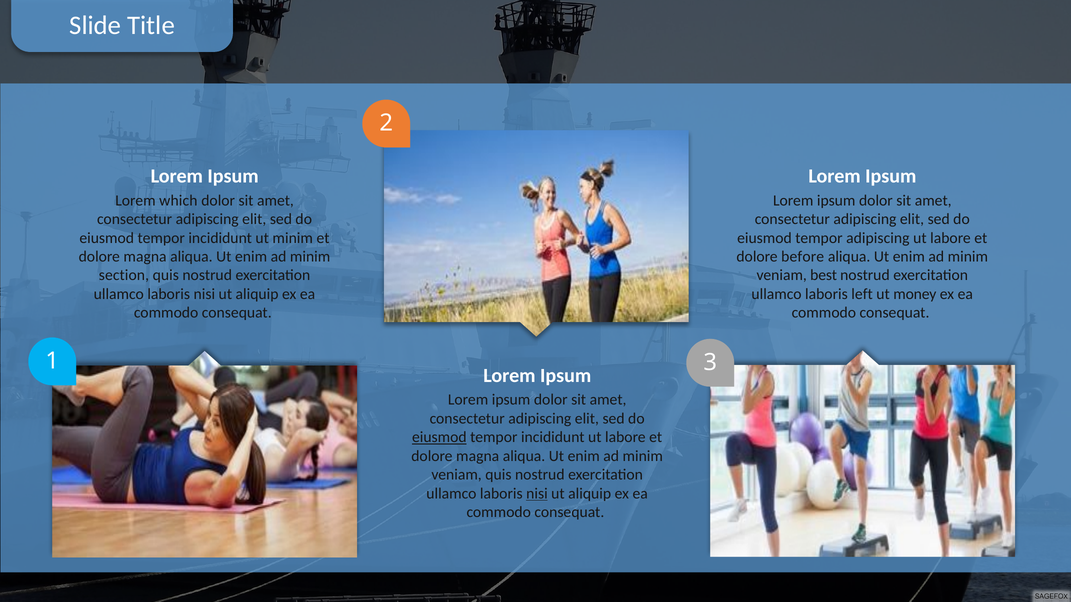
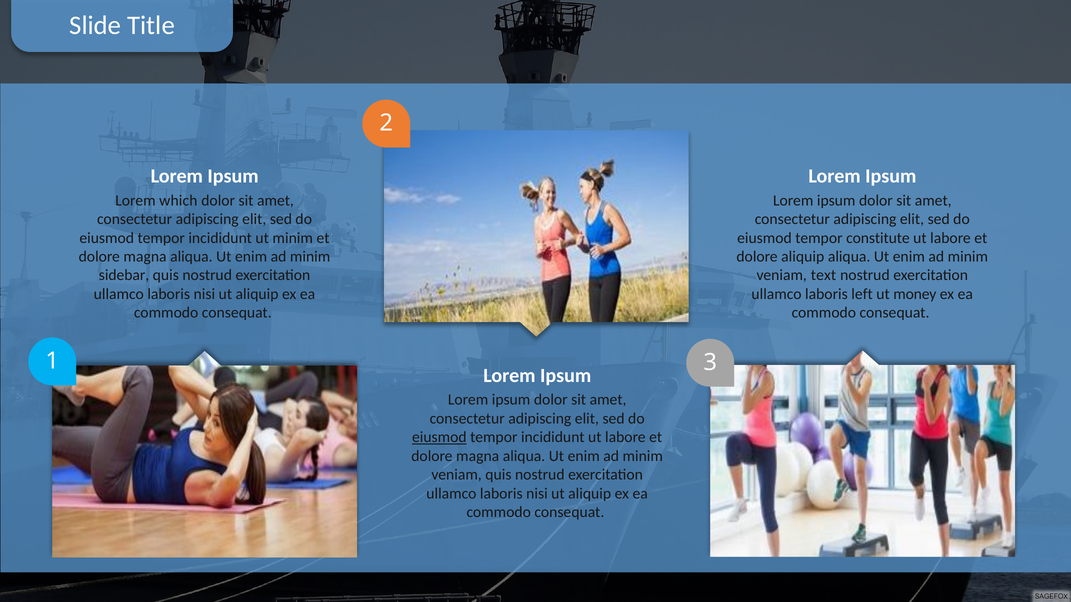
tempor adipiscing: adipiscing -> constitute (878, 238)
dolore before: before -> aliquip (803, 257)
section: section -> sidebar (124, 276)
best: best -> text (823, 276)
nisi underline: present -> none (537, 494)
